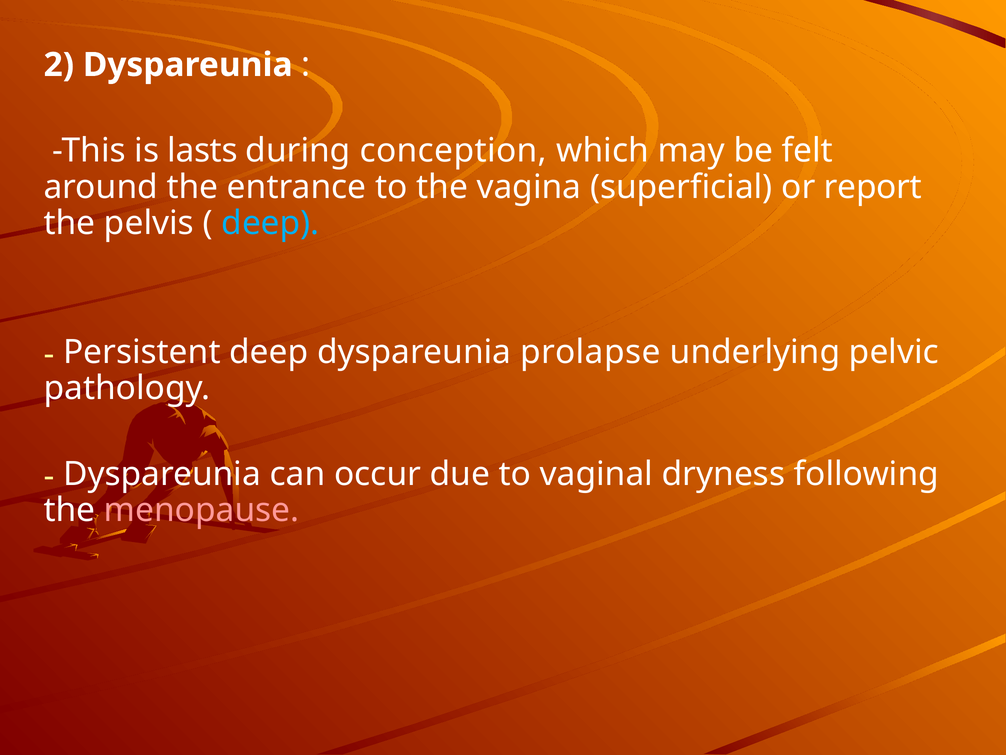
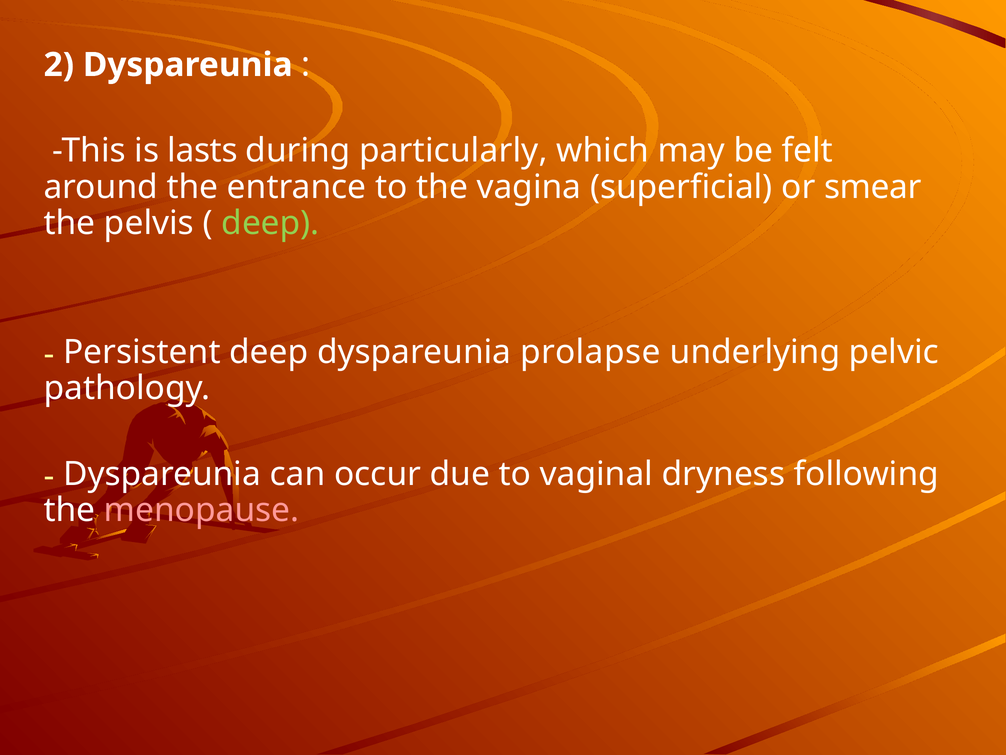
conception: conception -> particularly (453, 151)
report: report -> smear (873, 187)
deep colour: light blue -> light green (270, 223)
